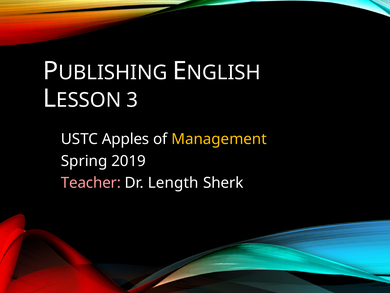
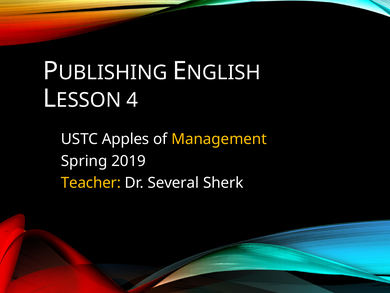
3: 3 -> 4 (132, 100)
Teacher colour: pink -> yellow (91, 182)
Length: Length -> Several (173, 182)
